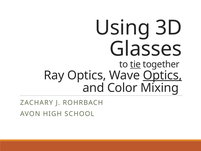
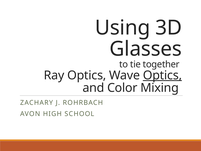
tie underline: present -> none (135, 64)
